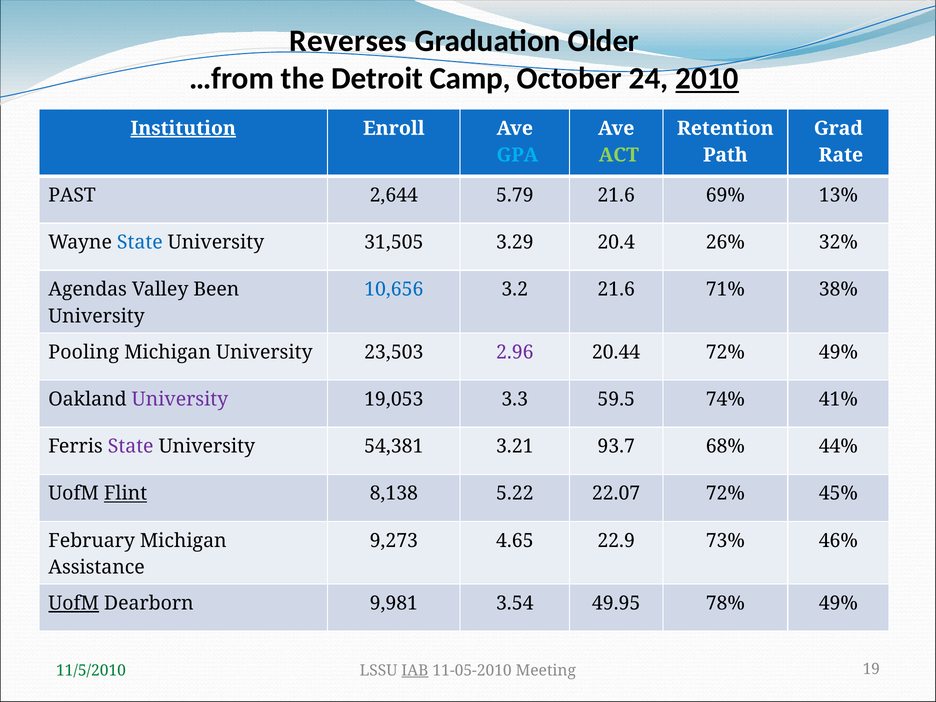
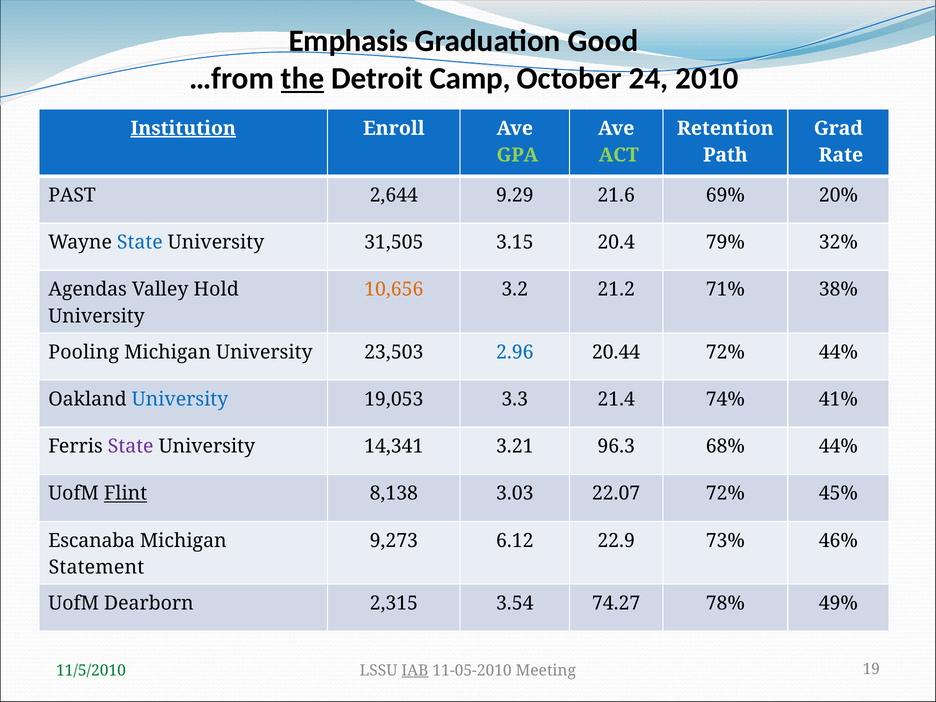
Reverses: Reverses -> Emphasis (348, 41)
Older: Older -> Good (603, 41)
the underline: none -> present (303, 79)
2010 underline: present -> none (707, 79)
GPA colour: light blue -> light green (517, 155)
5.79: 5.79 -> 9.29 (515, 195)
13%: 13% -> 20% (838, 195)
3.29: 3.29 -> 3.15 (515, 242)
26%: 26% -> 79% (725, 242)
Been: Been -> Hold (216, 289)
10,656 colour: blue -> orange (394, 289)
3.2 21.6: 21.6 -> 21.2 (616, 289)
2.96 colour: purple -> blue (515, 352)
72% 49%: 49% -> 44% (838, 352)
University colour: purple -> blue (180, 399)
59.5: 59.5 -> 21.4 (616, 399)
54,381: 54,381 -> 14,341 (394, 446)
93.7: 93.7 -> 96.3 (616, 446)
5.22: 5.22 -> 3.03 (515, 493)
February: February -> Escanaba (92, 541)
4.65: 4.65 -> 6.12 (515, 541)
Assistance: Assistance -> Statement (96, 567)
UofM underline: present -> none (74, 603)
9,981: 9,981 -> 2,315 (394, 603)
49.95: 49.95 -> 74.27 (616, 603)
